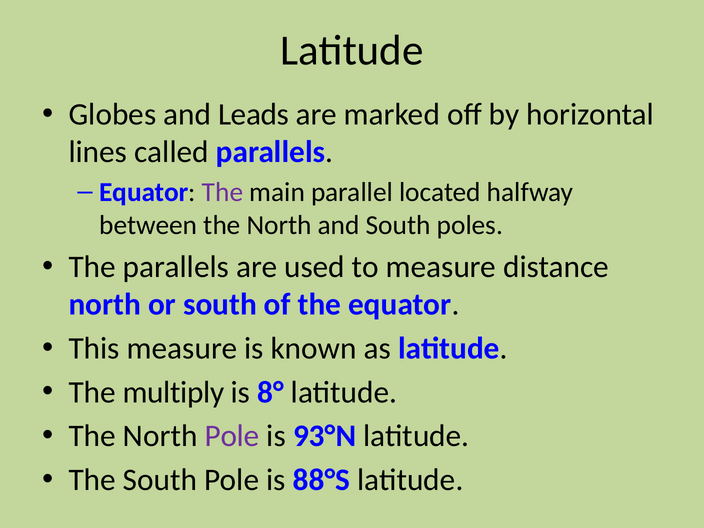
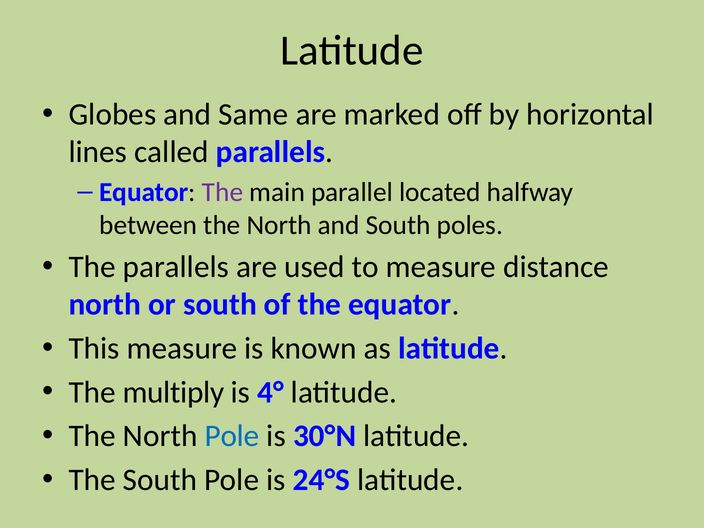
Leads: Leads -> Same (253, 114)
8°: 8° -> 4° (271, 392)
Pole colour: purple -> blue (232, 436)
93°N: 93°N -> 30°N (325, 436)
88°S: 88°S -> 24°S (321, 480)
